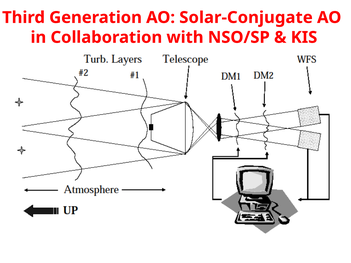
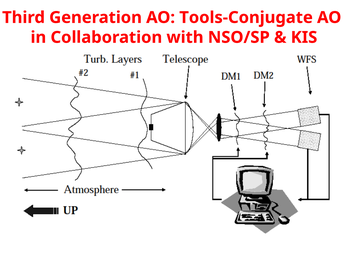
Solar-Conjugate: Solar-Conjugate -> Tools-Conjugate (246, 18)
